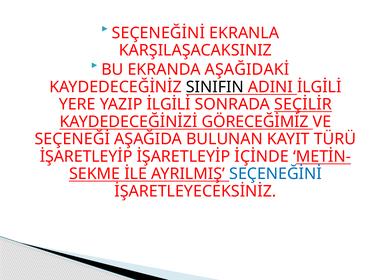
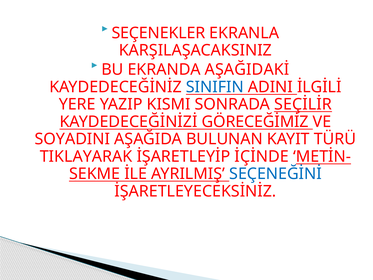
SEÇENEĞİNİ: SEÇENEĞİNİ -> SEÇENEKLER (158, 33)
SINIFIN colour: black -> blue (215, 87)
YAZIP İLGİLİ: İLGİLİ -> KISMI (169, 104)
SEÇENEĞİ: SEÇENEĞİ -> SOYADINI (72, 139)
İŞARETLEYİP: İŞARETLEYİP -> TIKLAYARAK (86, 156)
